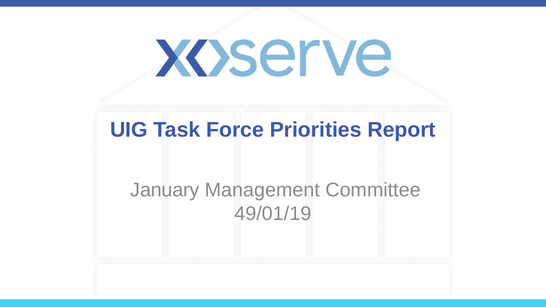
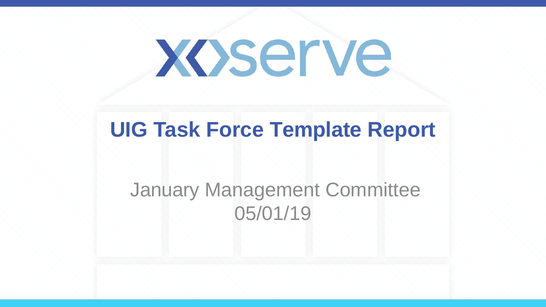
Priorities: Priorities -> Template (316, 130)
49/01/19: 49/01/19 -> 05/01/19 (273, 214)
